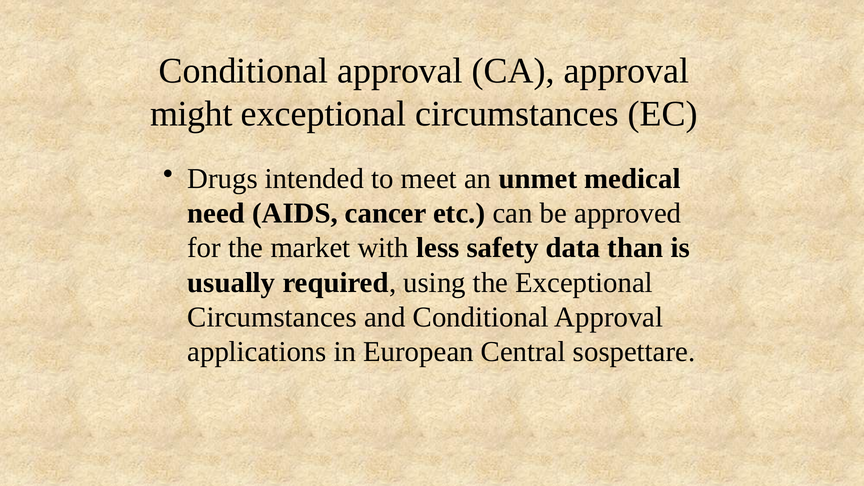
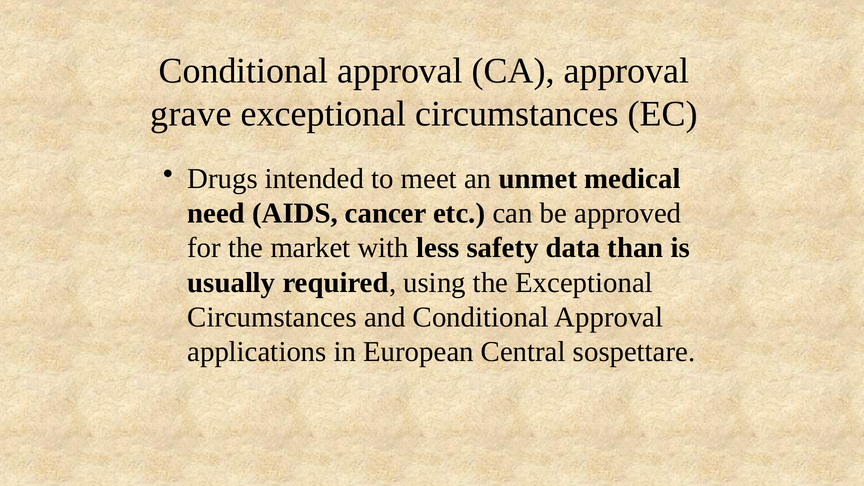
might: might -> grave (191, 114)
